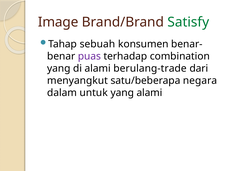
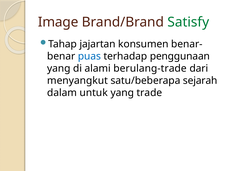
sebuah: sebuah -> jajartan (98, 44)
puas colour: purple -> blue (89, 56)
combination: combination -> penggunaan (180, 56)
negara: negara -> sejarah (200, 81)
yang alami: alami -> trade (149, 93)
